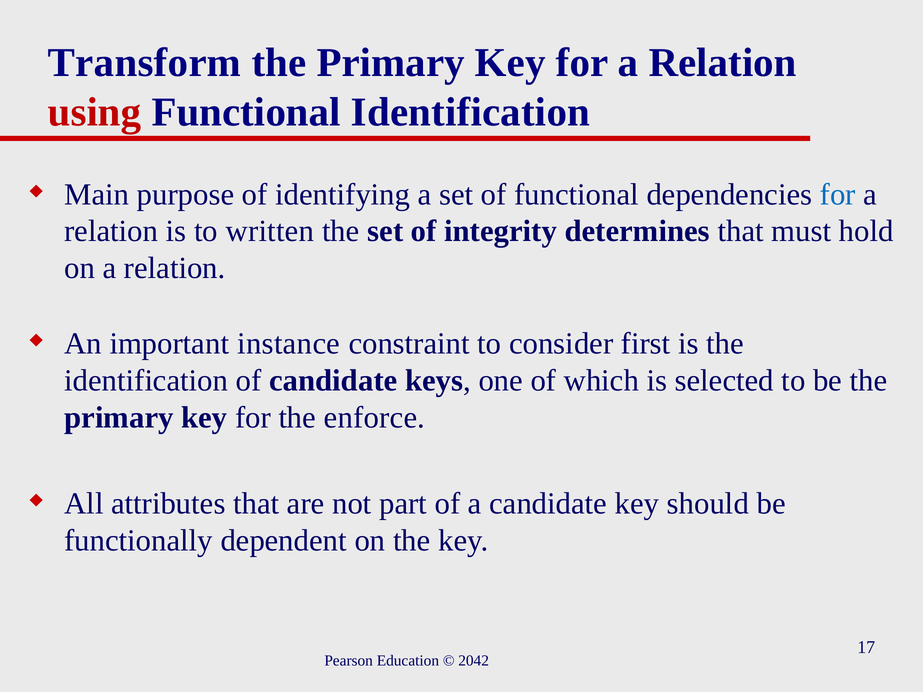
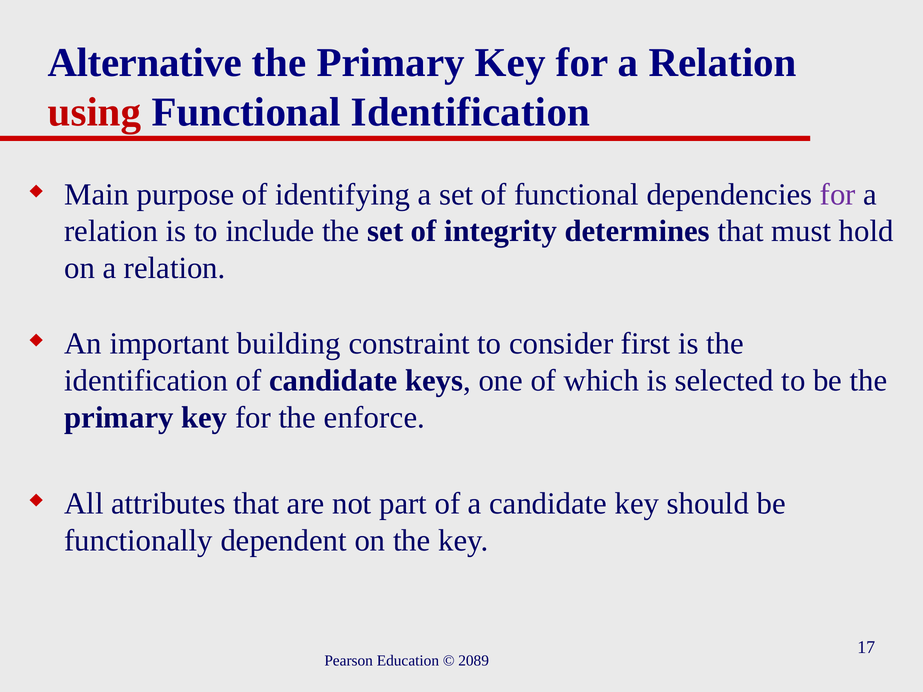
Transform: Transform -> Alternative (145, 63)
for colour: blue -> purple (838, 195)
written: written -> include (270, 231)
instance: instance -> building (289, 344)
2042: 2042 -> 2089 (474, 661)
